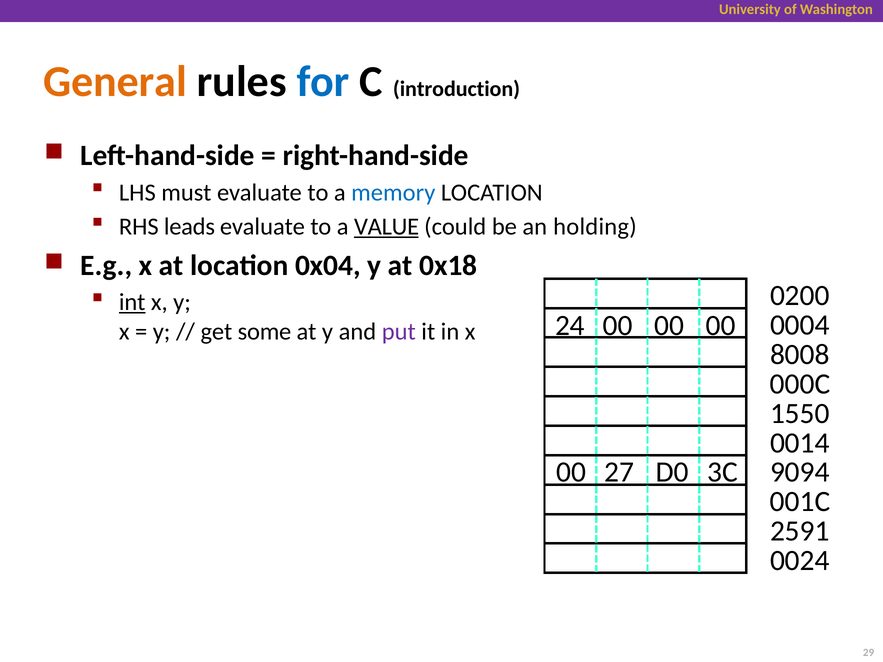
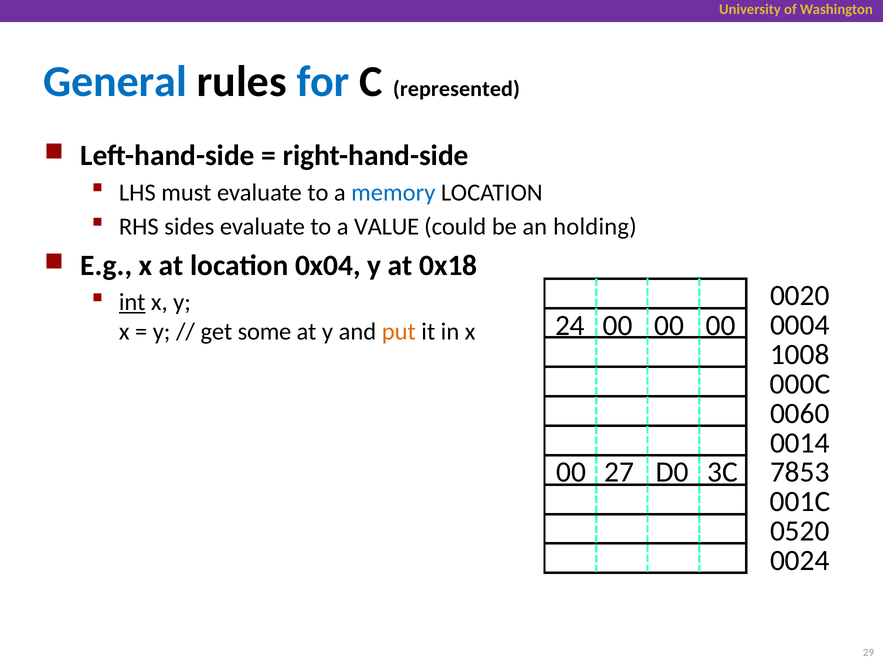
General colour: orange -> blue (115, 82)
introduction: introduction -> represented (456, 89)
leads: leads -> sides (189, 227)
VALUE underline: present -> none (387, 227)
0200: 0200 -> 0020 (800, 295)
put colour: purple -> orange (399, 332)
8008: 8008 -> 1008 (800, 355)
1550: 1550 -> 0060 (800, 414)
9094: 9094 -> 7853 (800, 472)
2591: 2591 -> 0520 (800, 531)
